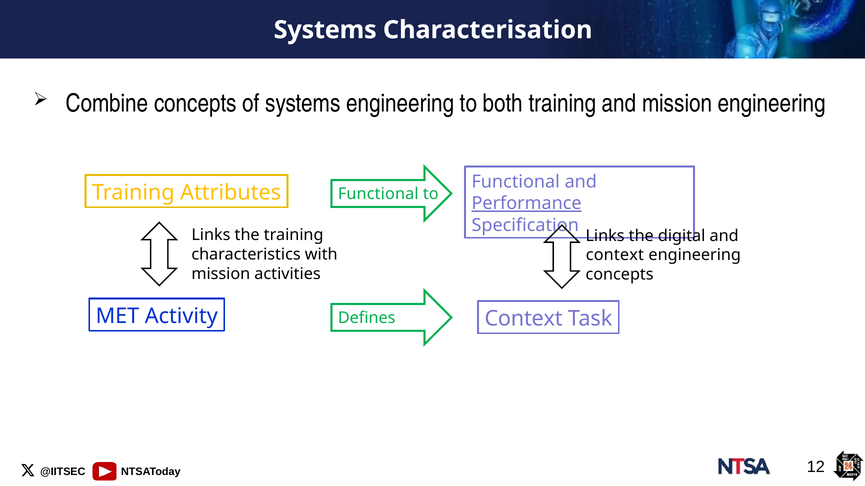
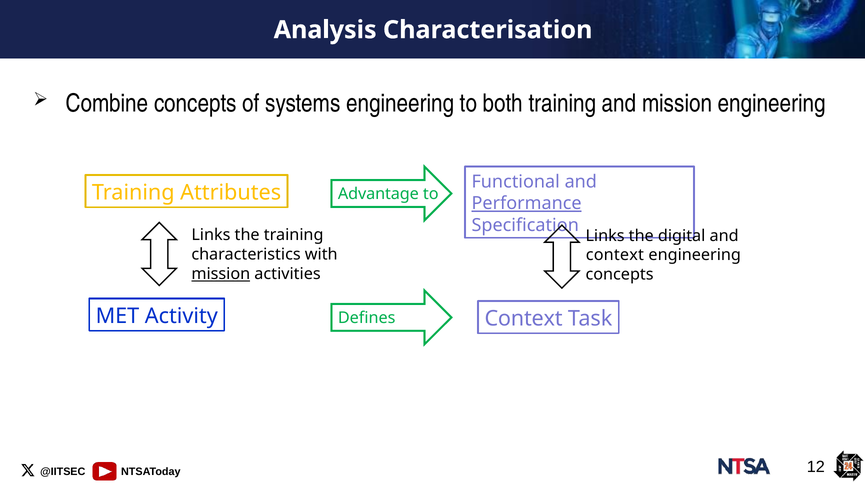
Systems: Systems -> Analysis (325, 30)
Attributes Functional: Functional -> Advantage (378, 194)
mission underline: none -> present (221, 274)
